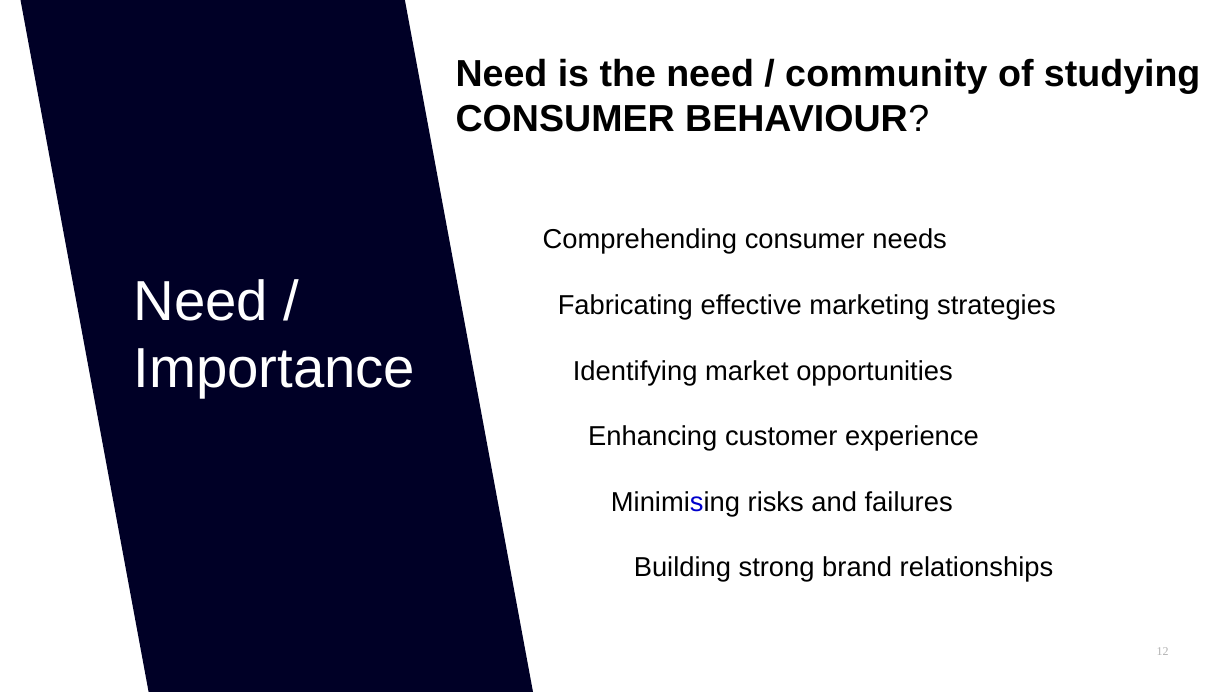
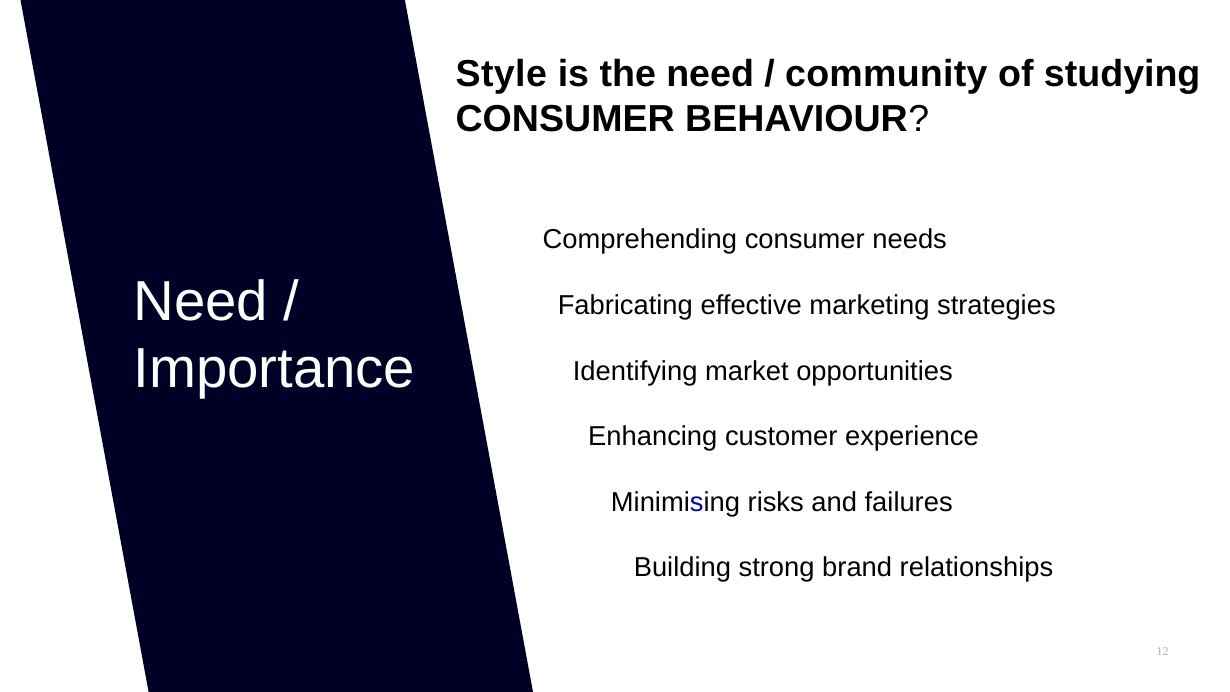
Need: Need -> Style (501, 74)
